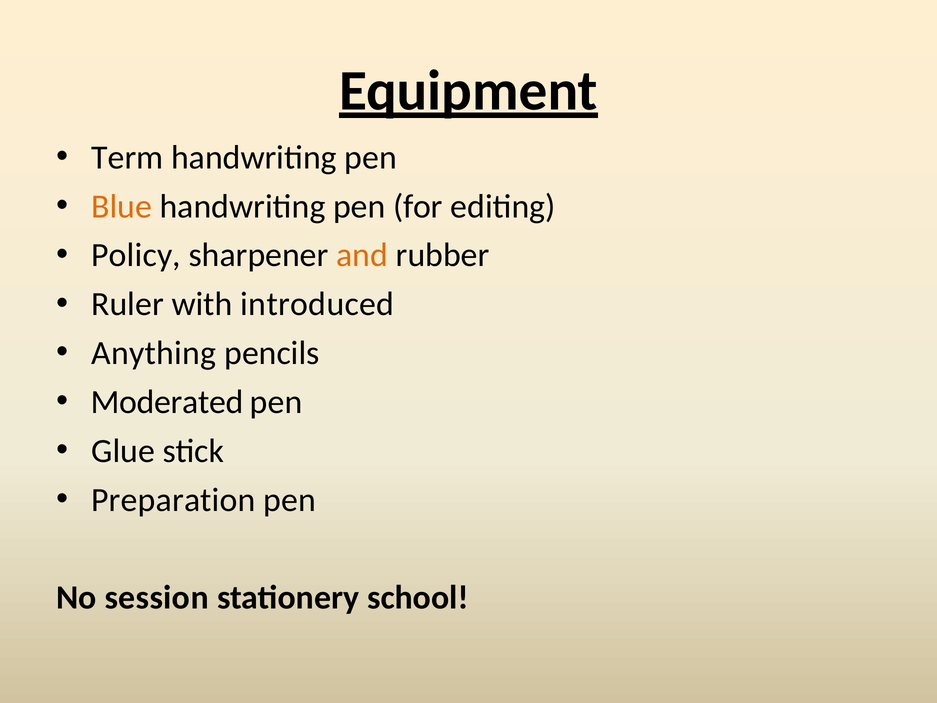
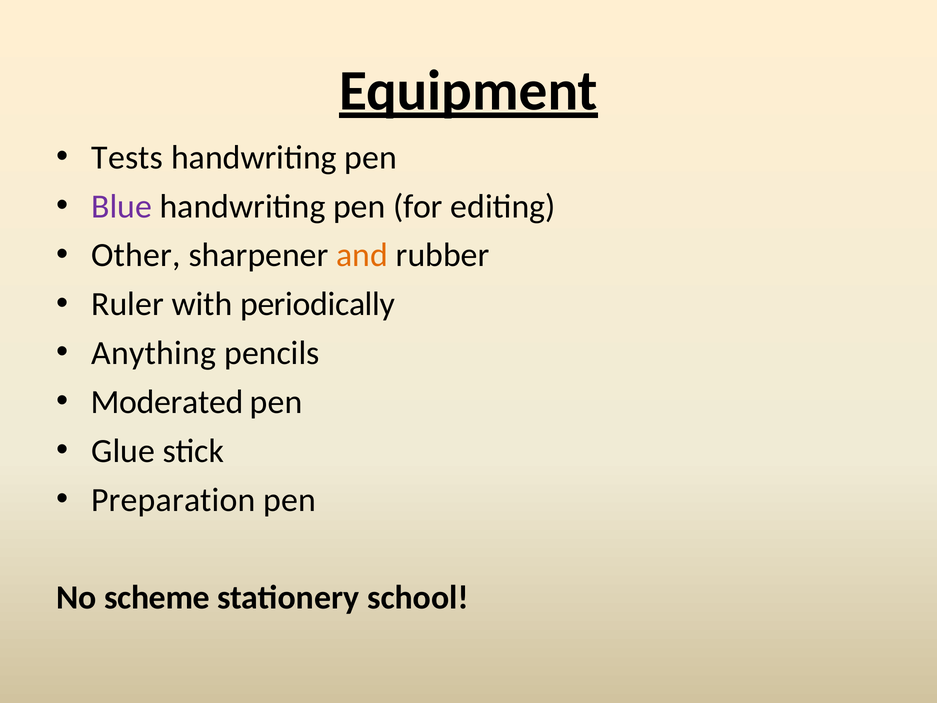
Term: Term -> Tests (127, 157)
Blue colour: orange -> purple (122, 206)
Policy: Policy -> Other (136, 255)
introduced: introduced -> periodically (318, 304)
session: session -> scheme (157, 598)
